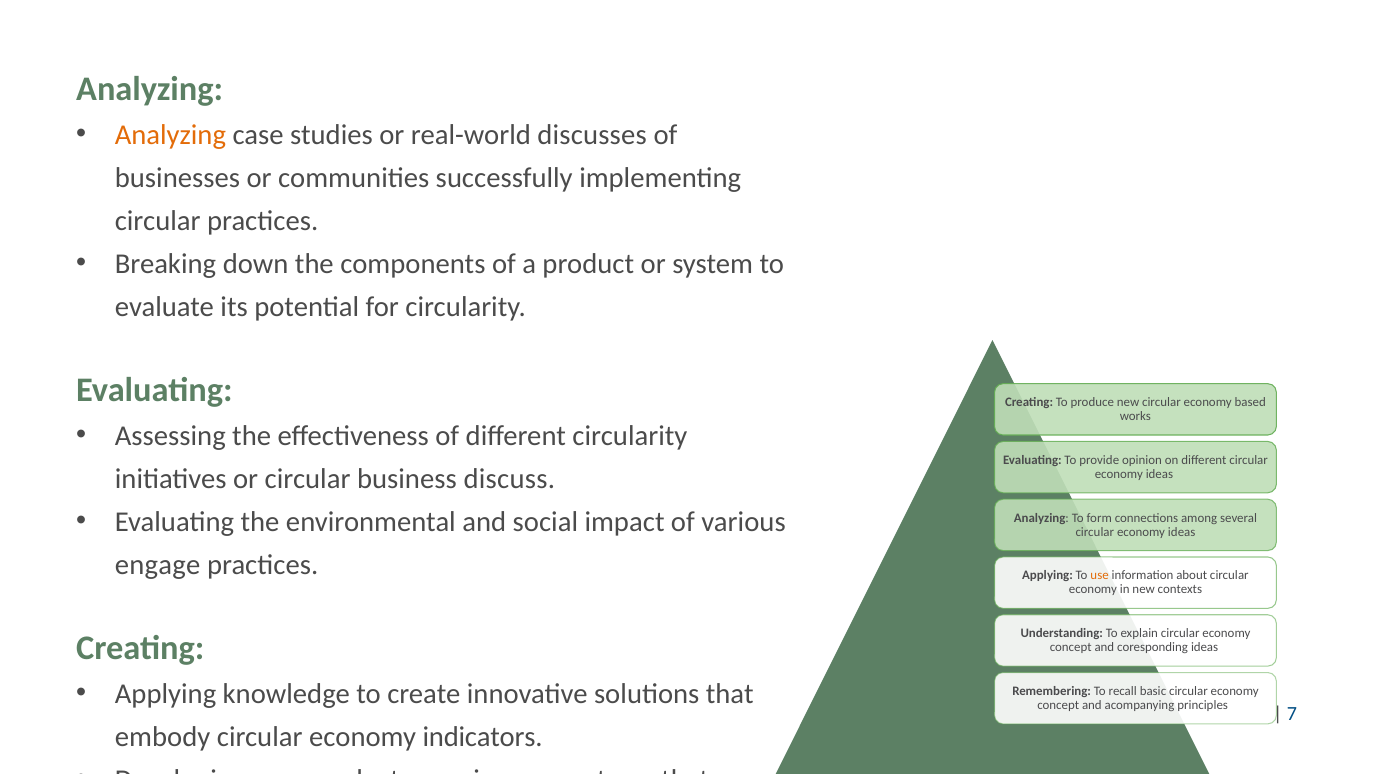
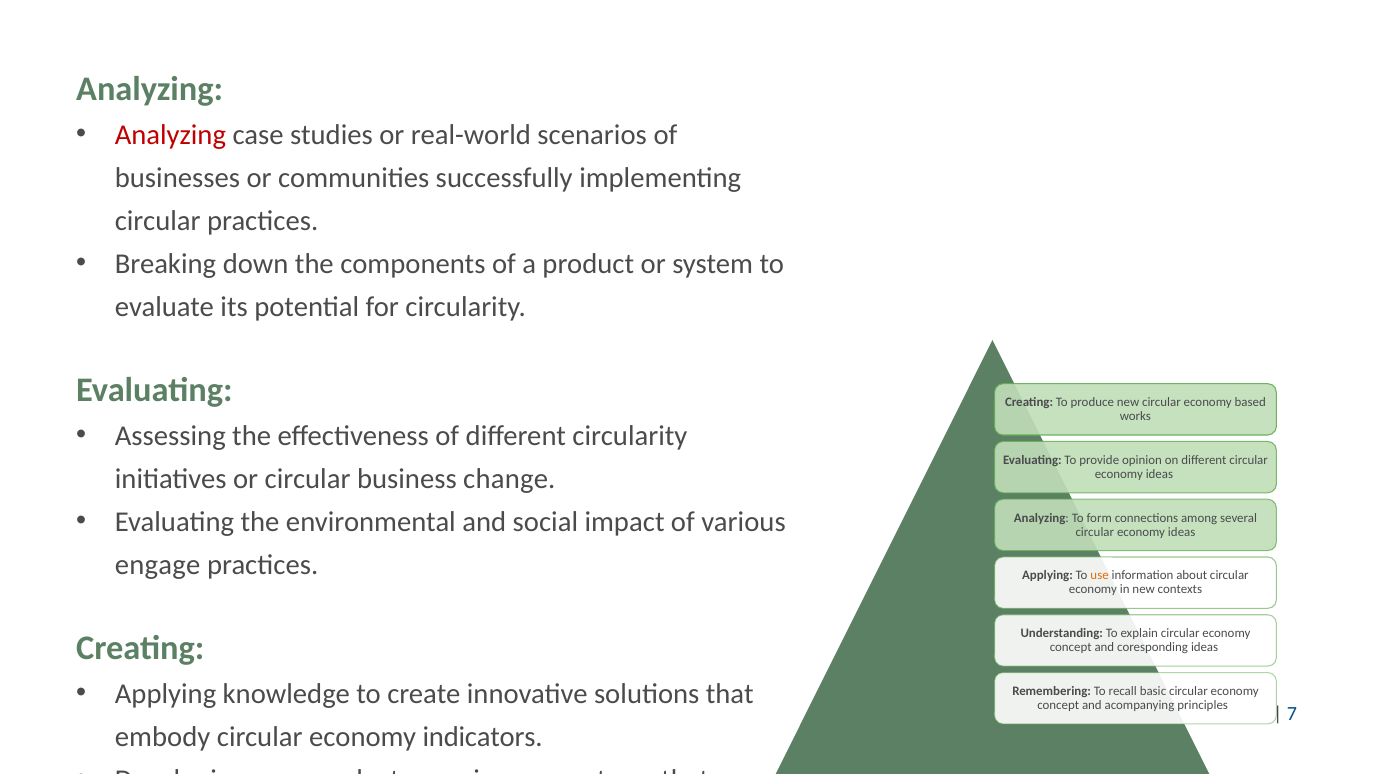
Analyzing colour: orange -> red (170, 135)
discusses: discusses -> scenarios (592, 135)
discuss: discuss -> change (509, 478)
